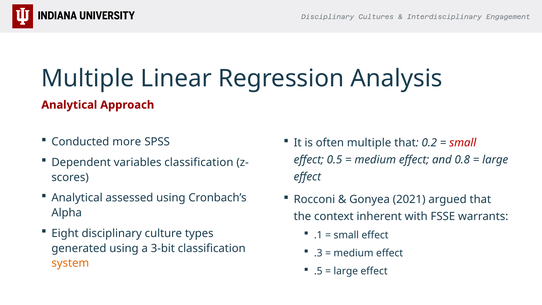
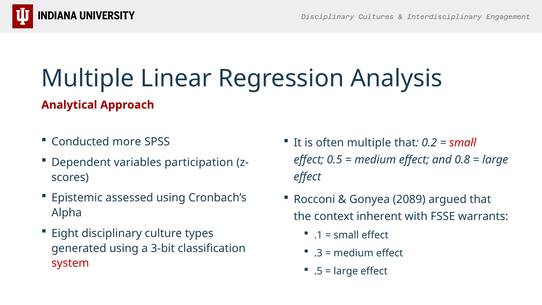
variables classification: classification -> participation (199, 162)
Analytical: Analytical -> Epistemic (77, 198)
2021: 2021 -> 2089 (409, 199)
system colour: orange -> red (70, 263)
